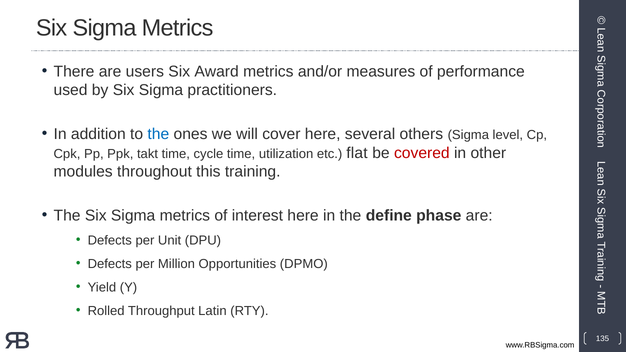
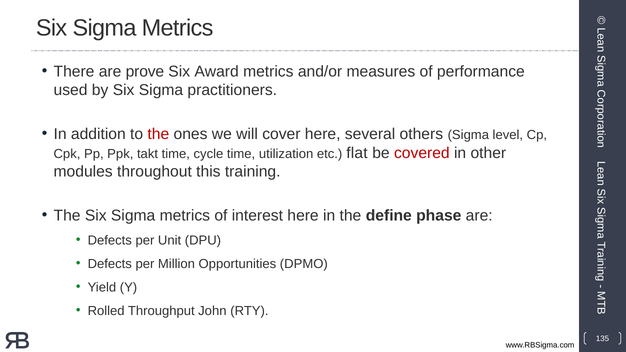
users: users -> prove (145, 72)
the colour: blue -> red (158, 134)
Latin: Latin -> John (212, 311)
